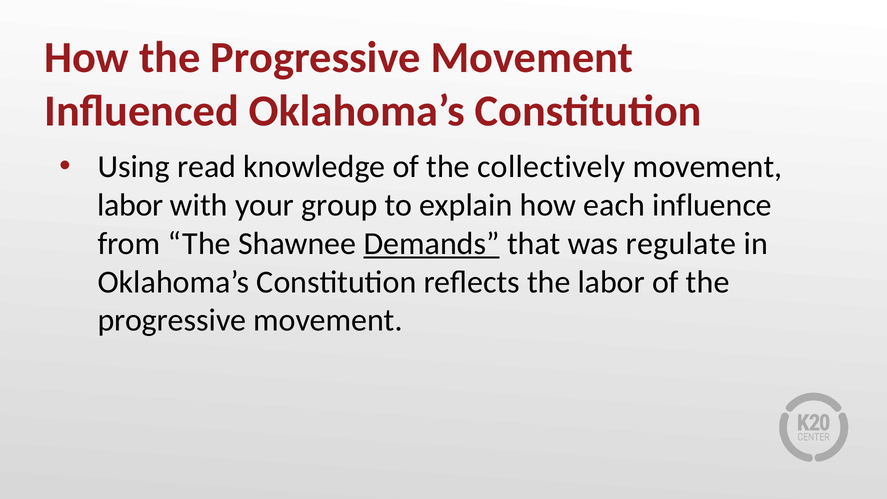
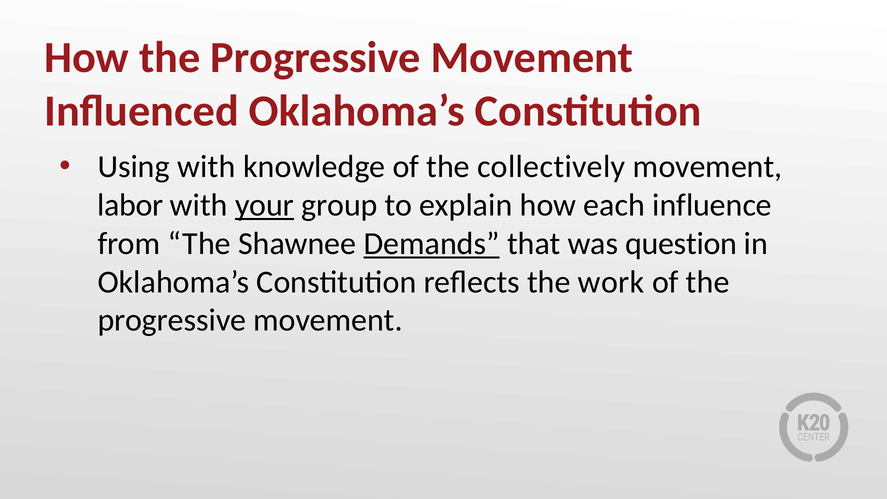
Using read: read -> with (206, 167)
your underline: none -> present (265, 205)
regulate: regulate -> question (681, 244)
the labor: labor -> work (611, 282)
